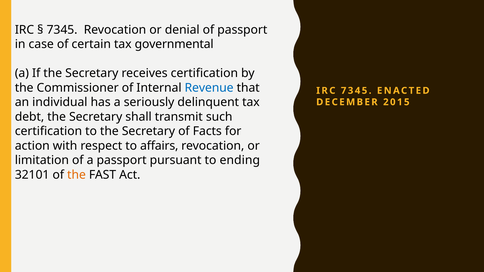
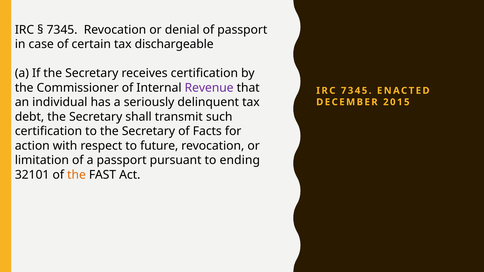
governmental: governmental -> dischargeable (174, 44)
Revenue colour: blue -> purple (209, 88)
affairs: affairs -> future (159, 146)
